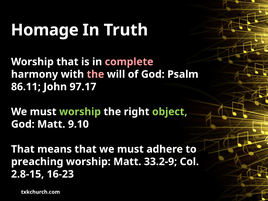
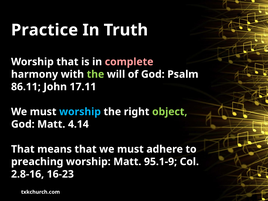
Homage: Homage -> Practice (45, 30)
the colour: pink -> light green (95, 74)
97.17: 97.17 -> 17.11 (83, 87)
worship colour: light green -> light blue (80, 112)
9.10: 9.10 -> 4.14 (78, 124)
33.2-9: 33.2-9 -> 95.1-9 (161, 162)
2.8-15: 2.8-15 -> 2.8-16 (28, 174)
